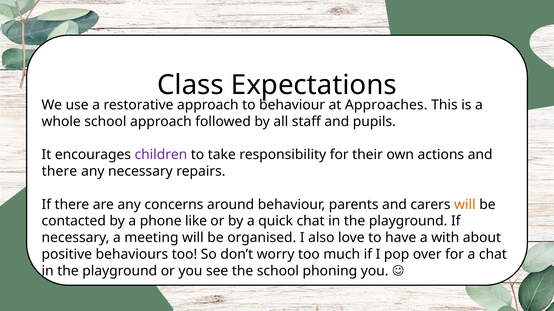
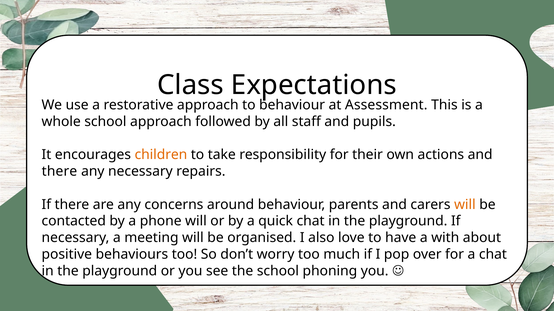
Approaches: Approaches -> Assessment (386, 105)
children colour: purple -> orange (161, 155)
phone like: like -> will (196, 222)
